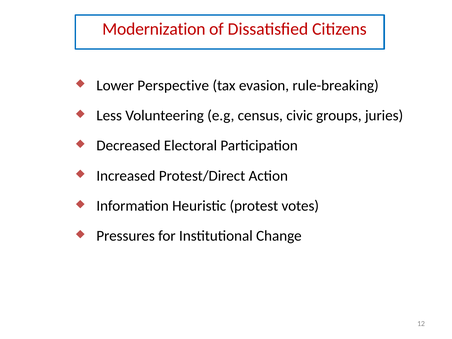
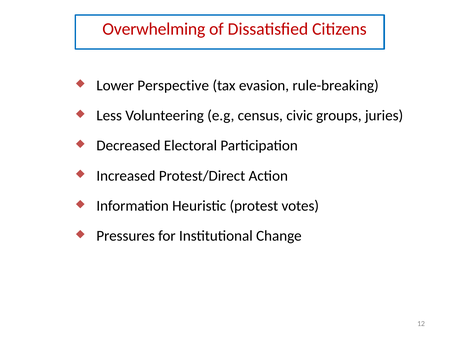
Modernization: Modernization -> Overwhelming (154, 29)
